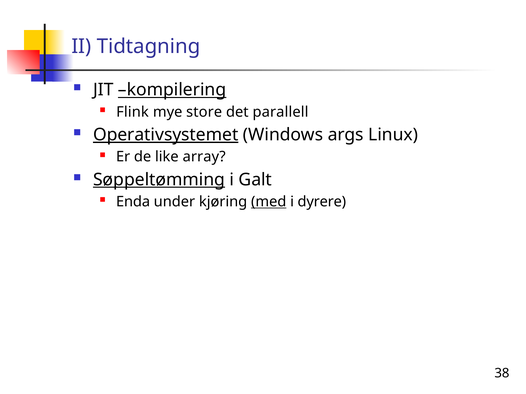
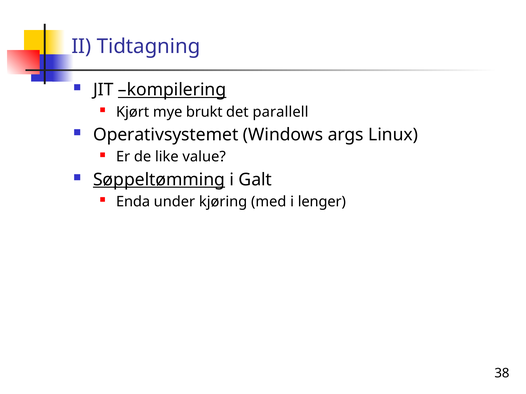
Flink: Flink -> Kjørt (133, 112)
store: store -> brukt (204, 112)
Operativsystemet underline: present -> none (166, 135)
array: array -> value (204, 157)
med underline: present -> none (269, 202)
dyrere: dyrere -> lenger (322, 202)
